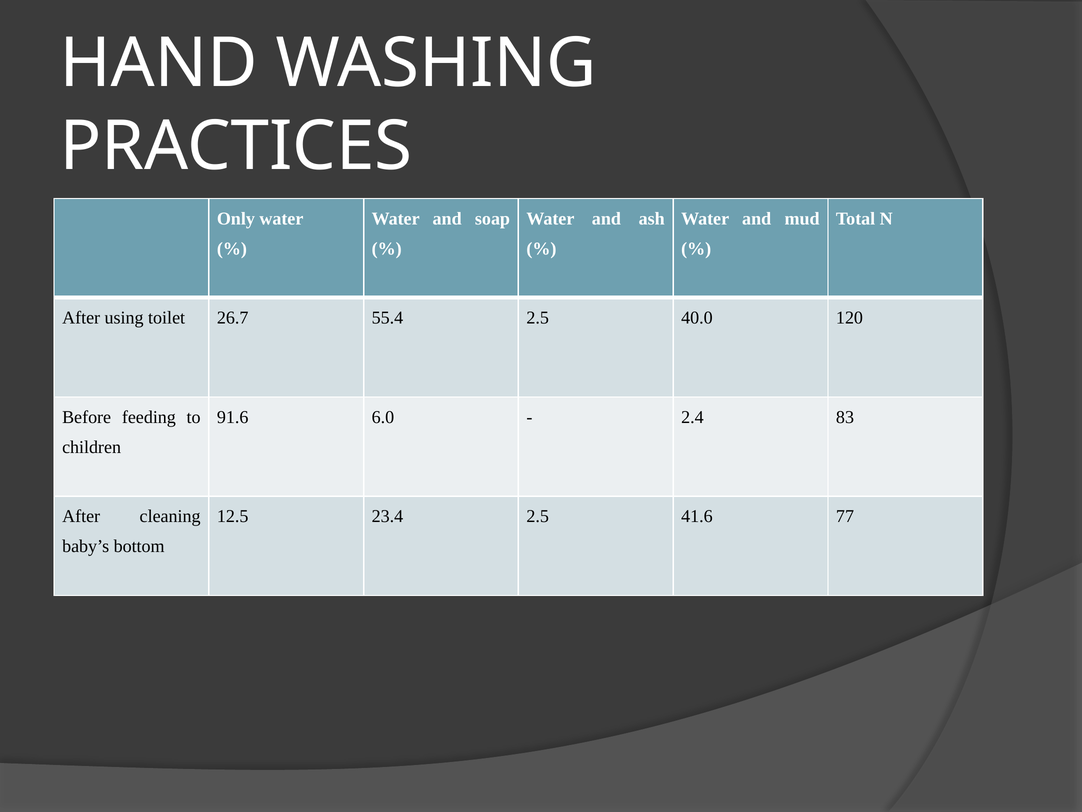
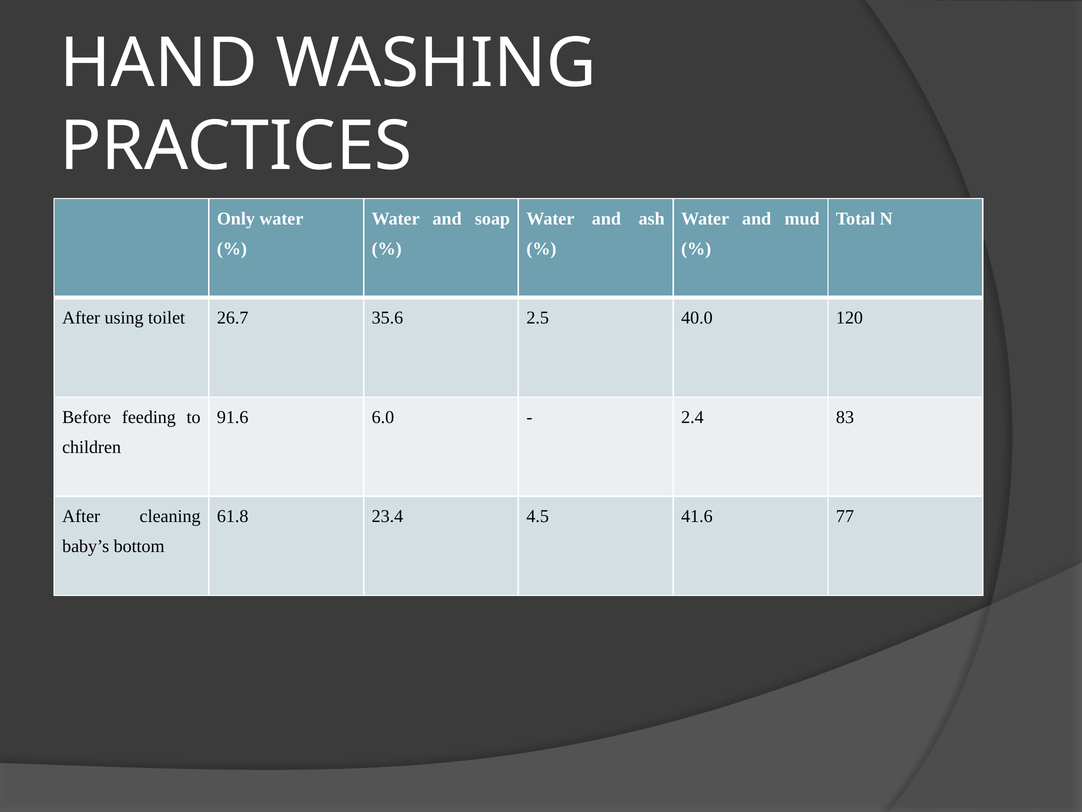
55.4: 55.4 -> 35.6 (387, 318)
12.5: 12.5 -> 61.8 (233, 516)
23.4 2.5: 2.5 -> 4.5 (538, 516)
